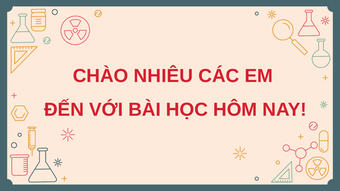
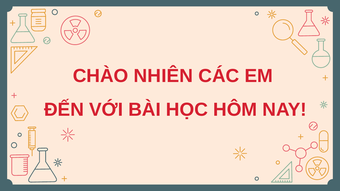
NHIÊU: NHIÊU -> NHIÊN (163, 76)
